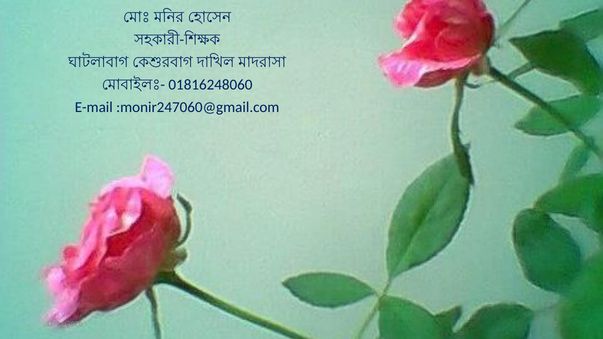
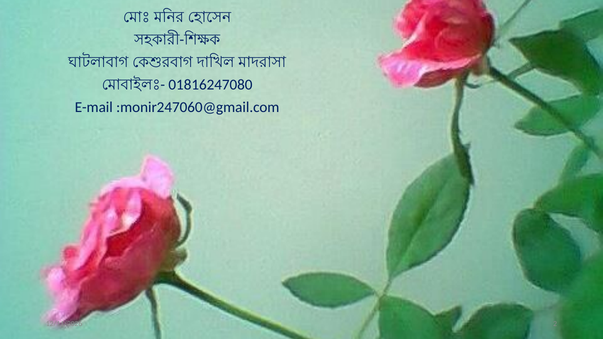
01816248060: 01816248060 -> 01816247080 (210, 85)
